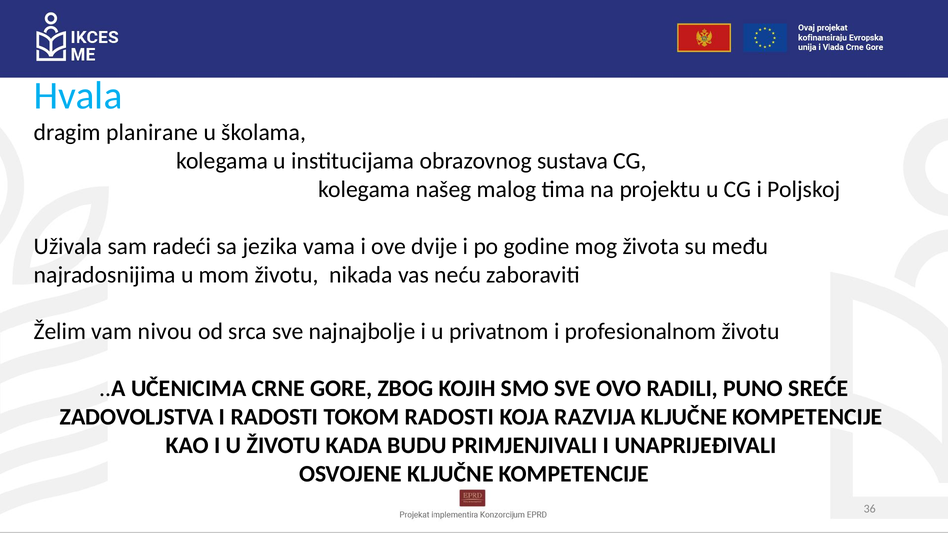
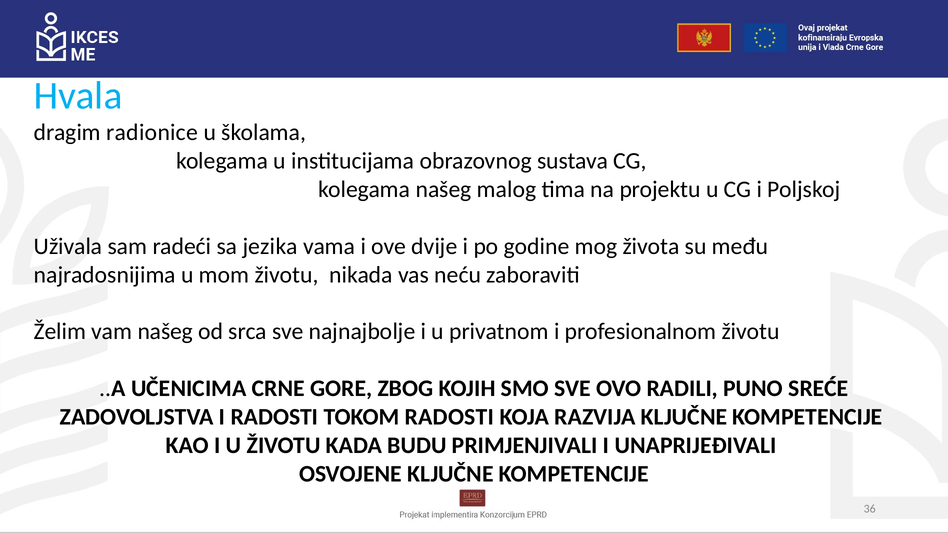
planirane: planirane -> radionice (152, 133)
vam nivou: nivou -> našeg (165, 332)
